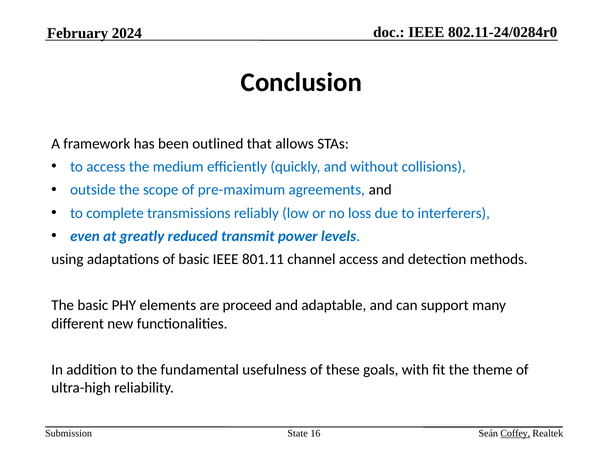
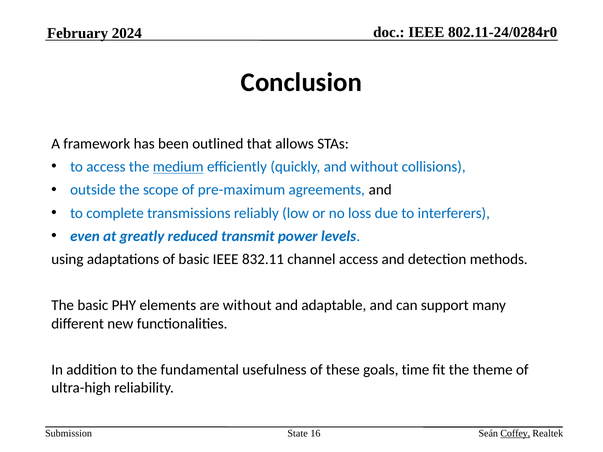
medium underline: none -> present (178, 167)
801.11: 801.11 -> 832.11 (263, 259)
are proceed: proceed -> without (247, 306)
with: with -> time (415, 370)
